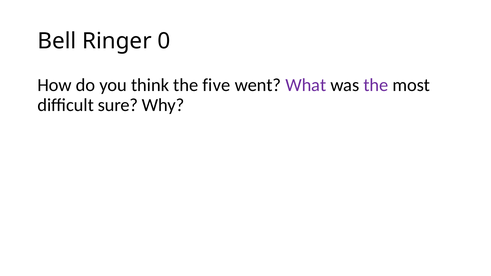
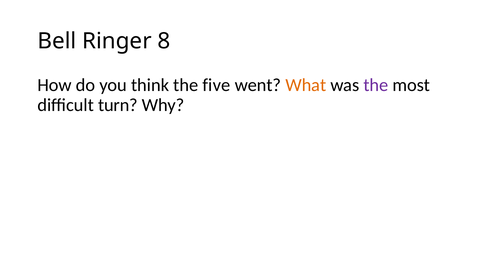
0: 0 -> 8 (164, 41)
What colour: purple -> orange (306, 85)
sure: sure -> turn (118, 105)
